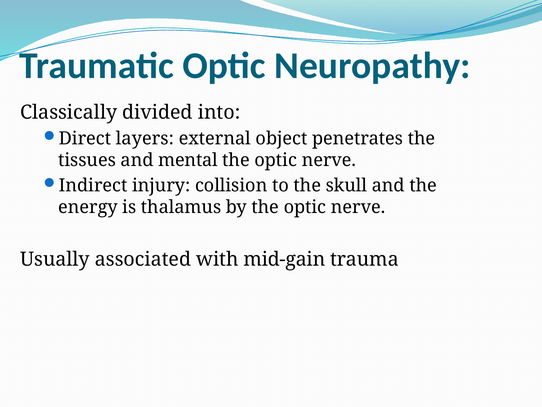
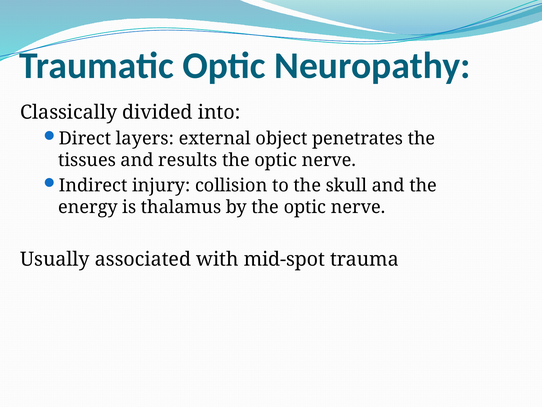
mental: mental -> results (188, 160)
mid-gain: mid-gain -> mid-spot (284, 259)
